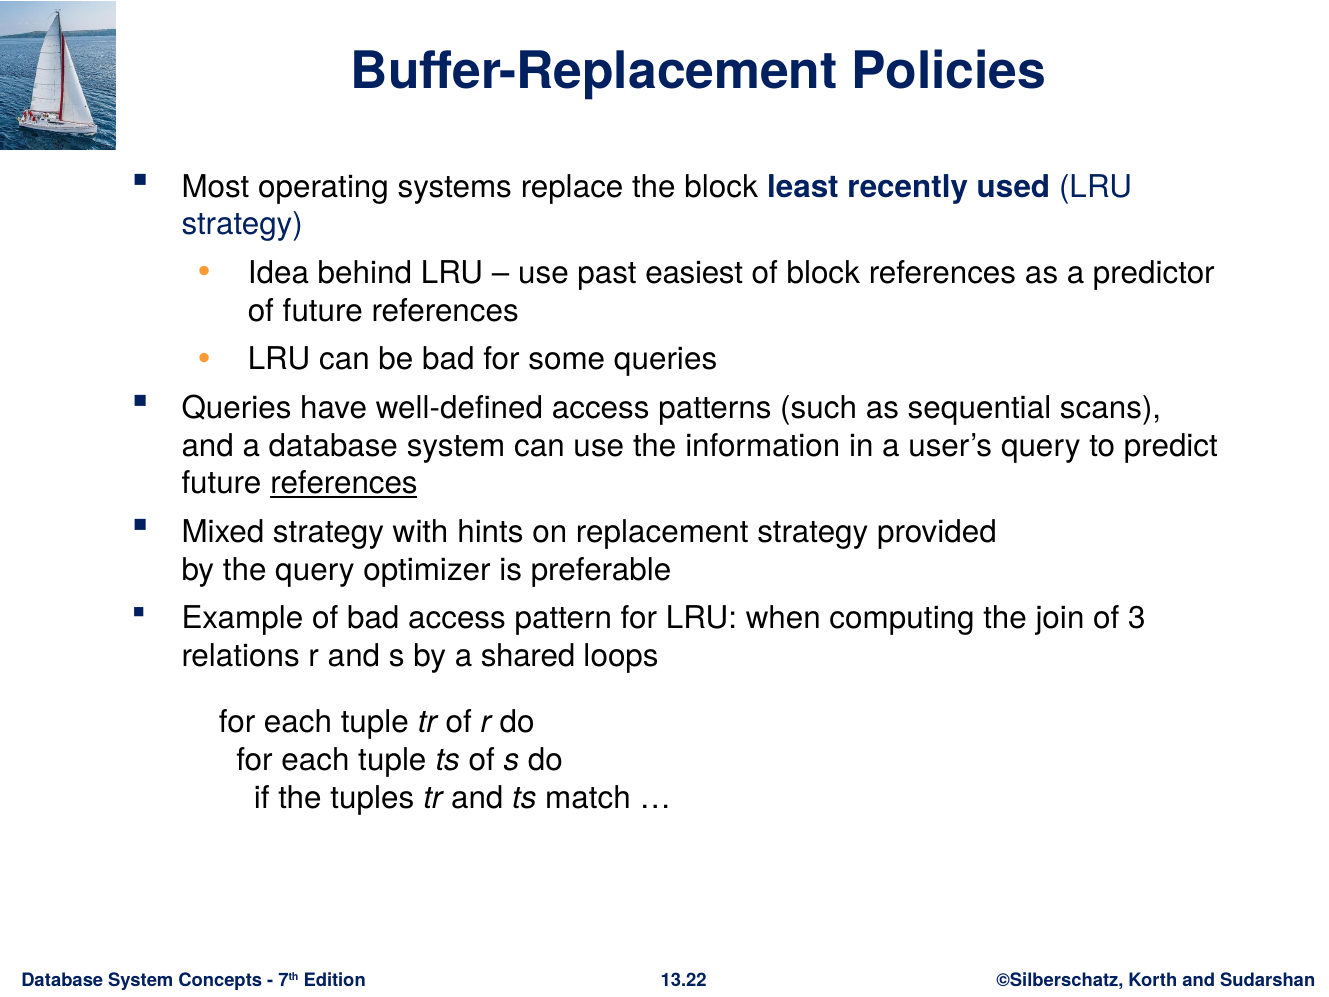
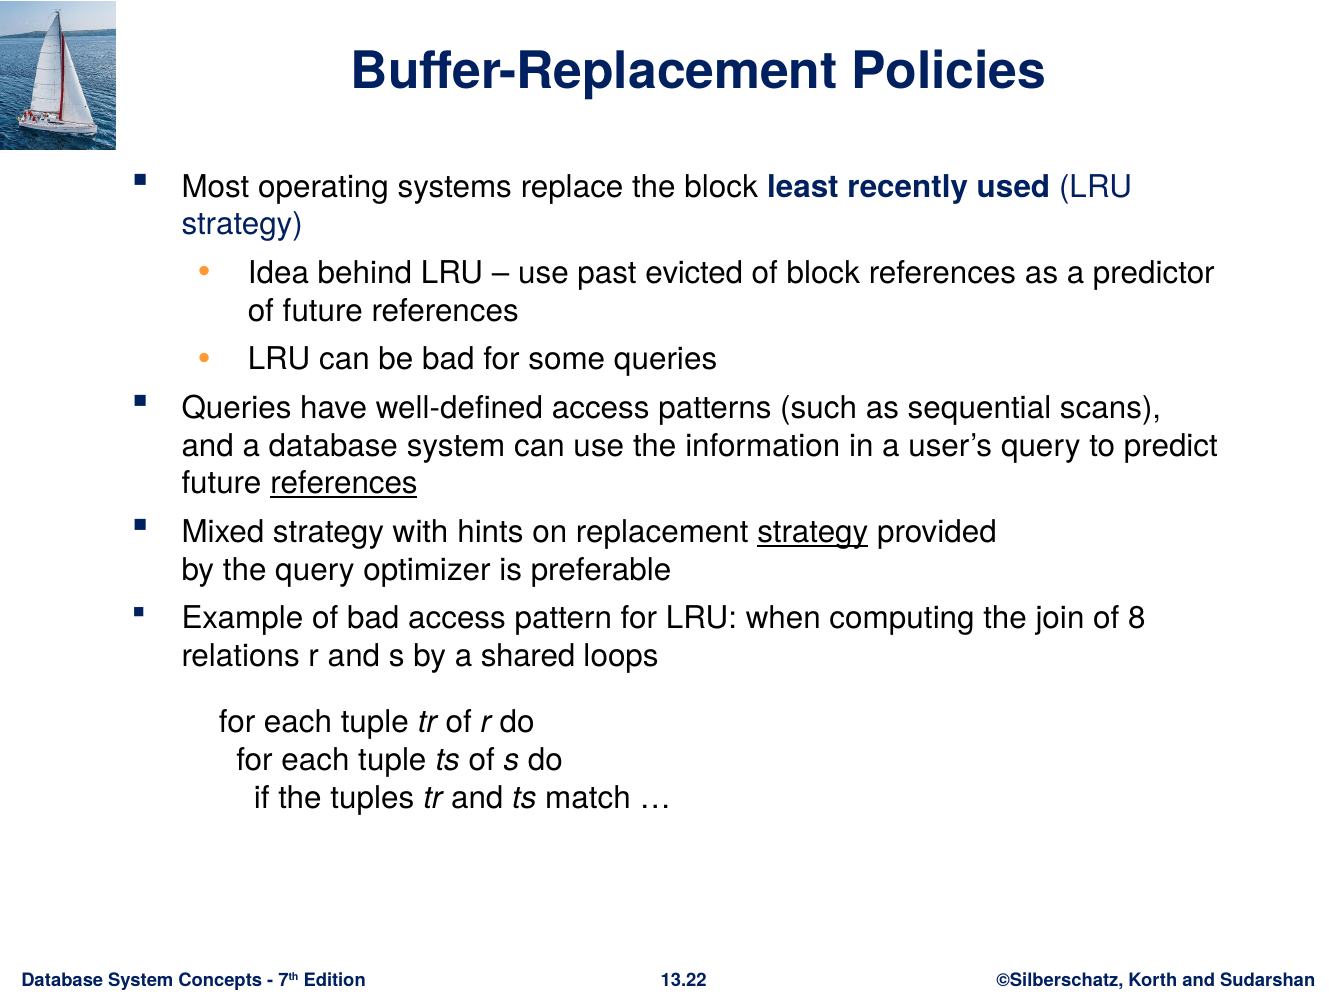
easiest: easiest -> evicted (694, 273)
strategy underline: none -> present (813, 532)
3: 3 -> 8 (1137, 618)
